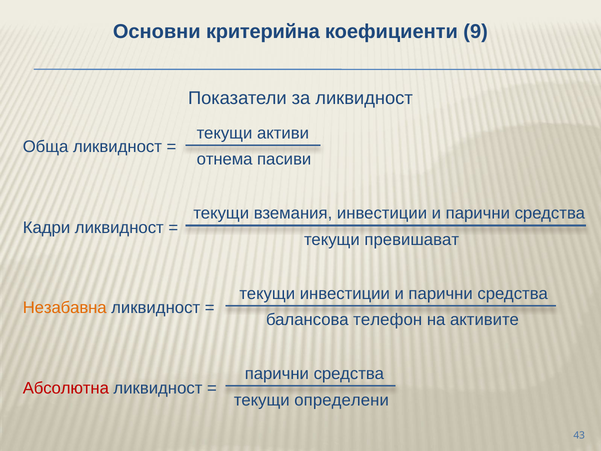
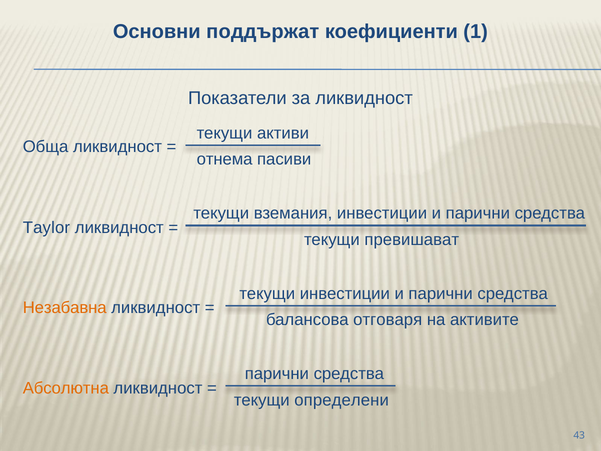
критерийна: критерийна -> поддържат (263, 31)
9: 9 -> 1 (476, 31)
Кадри: Кадри -> Taylor (46, 228)
телефон: телефон -> отговаря (388, 320)
Абсолютна colour: red -> orange (66, 388)
